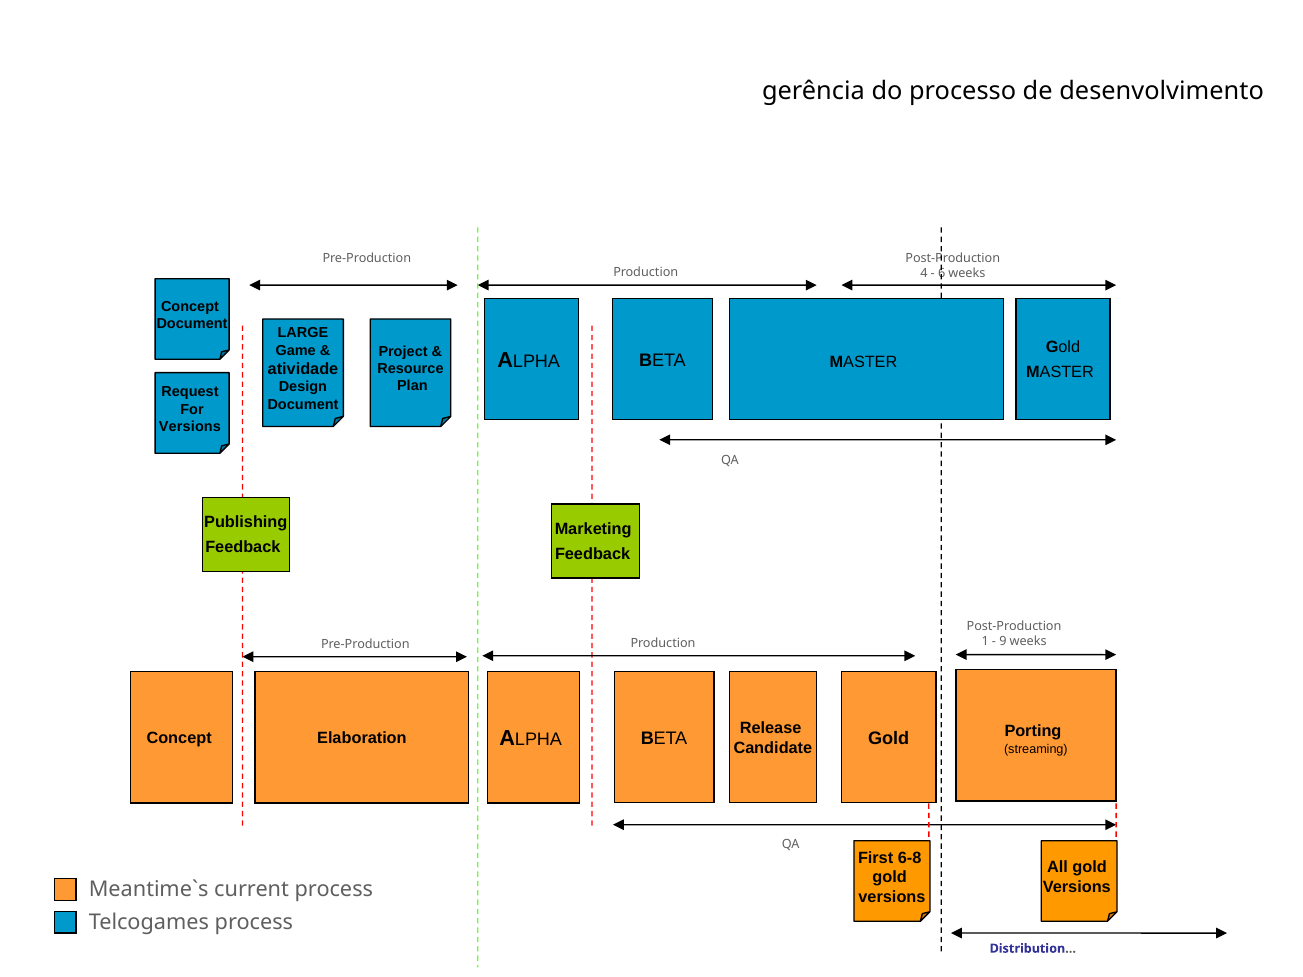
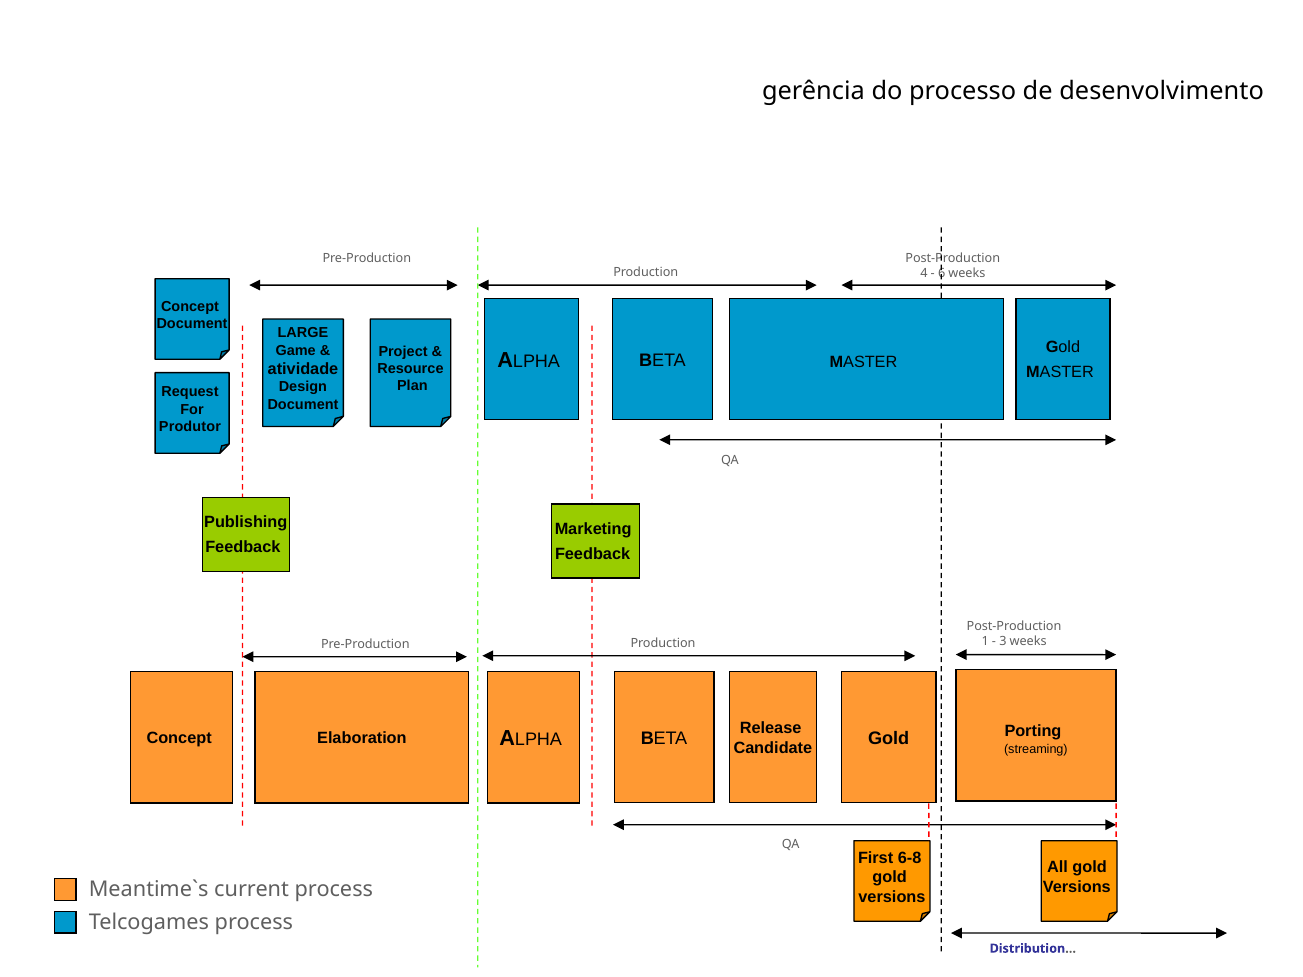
Versions: Versions -> Produtor (190, 427)
9: 9 -> 3 (1003, 642)
